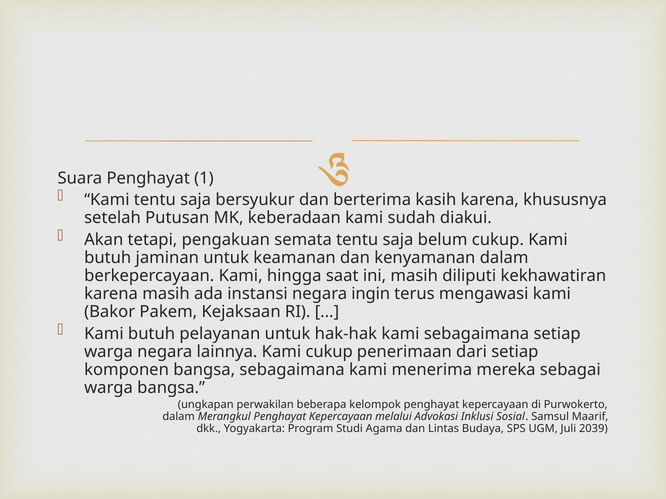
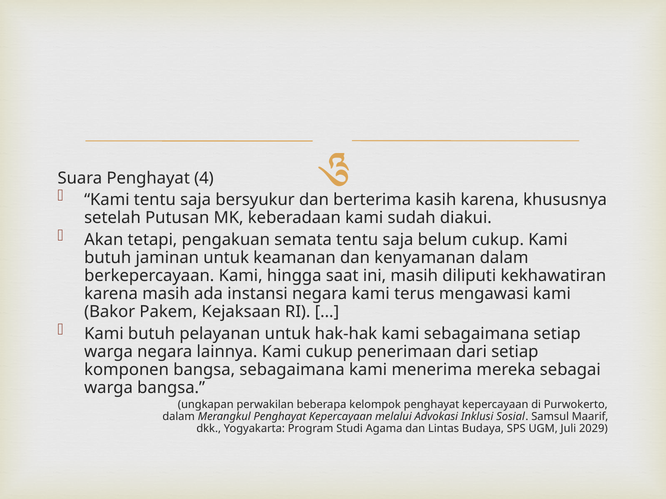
1: 1 -> 4 (204, 178)
negara ingin: ingin -> kami (371, 294)
2039: 2039 -> 2029 (593, 429)
